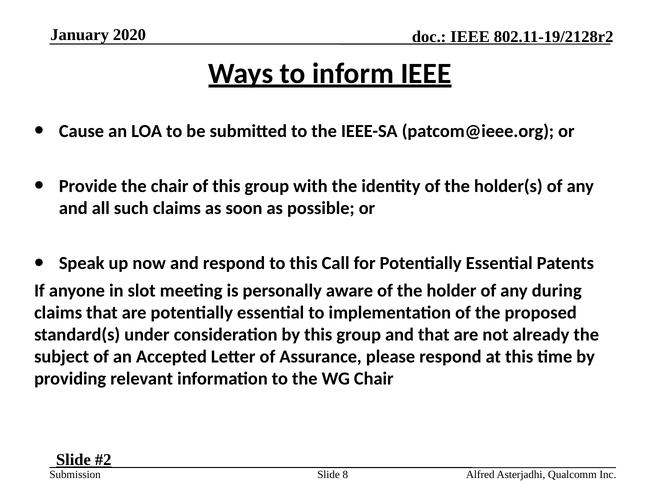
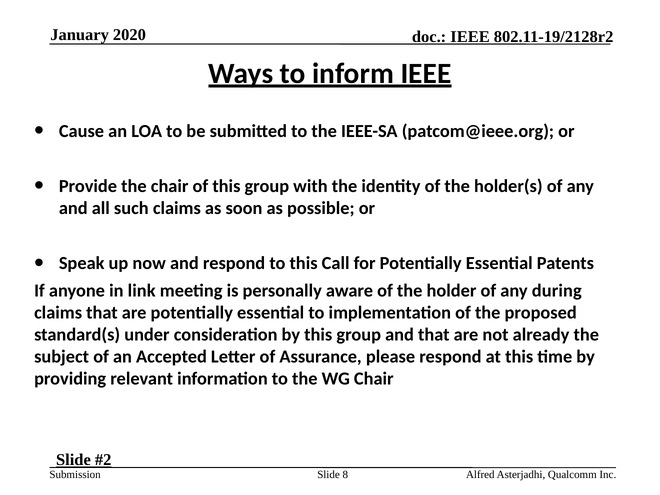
slot: slot -> link (142, 291)
